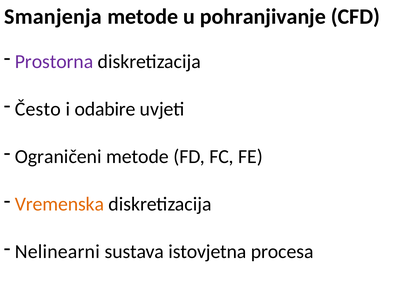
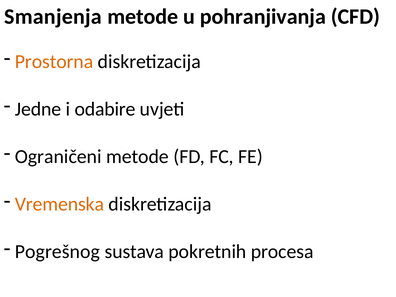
pohranjivanje: pohranjivanje -> pohranjivanja (263, 17)
Prostorna colour: purple -> orange (54, 62)
Često: Često -> Jedne (38, 109)
Nelinearni: Nelinearni -> Pogrešnog (57, 252)
istovjetna: istovjetna -> pokretnih (207, 252)
